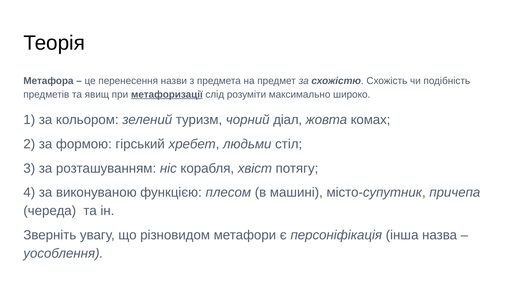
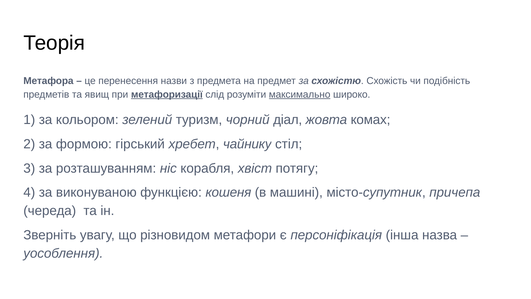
максимально underline: none -> present (300, 94)
людьми: людьми -> чайнику (247, 144)
плесом: плесом -> кошеня (228, 192)
